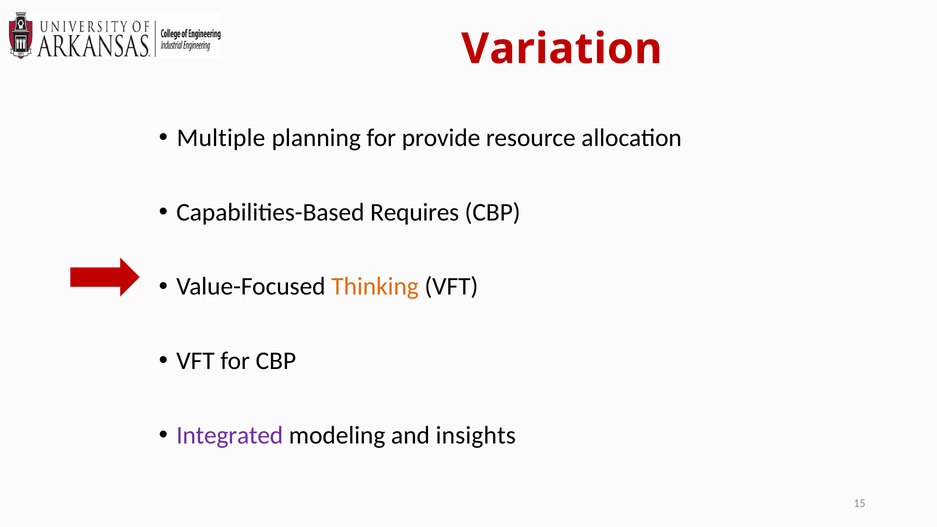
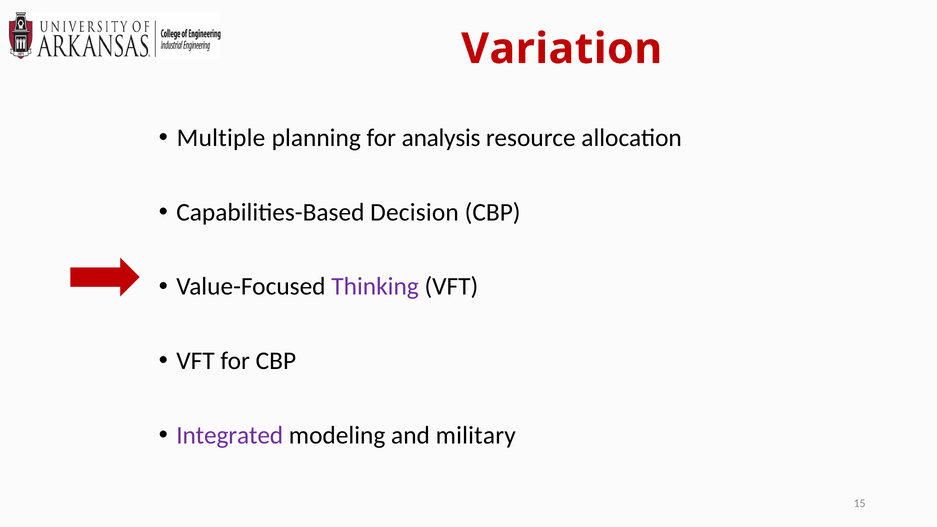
provide: provide -> analysis (441, 138)
Requires: Requires -> Decision (415, 212)
Thinking colour: orange -> purple (375, 287)
insights: insights -> military (476, 435)
